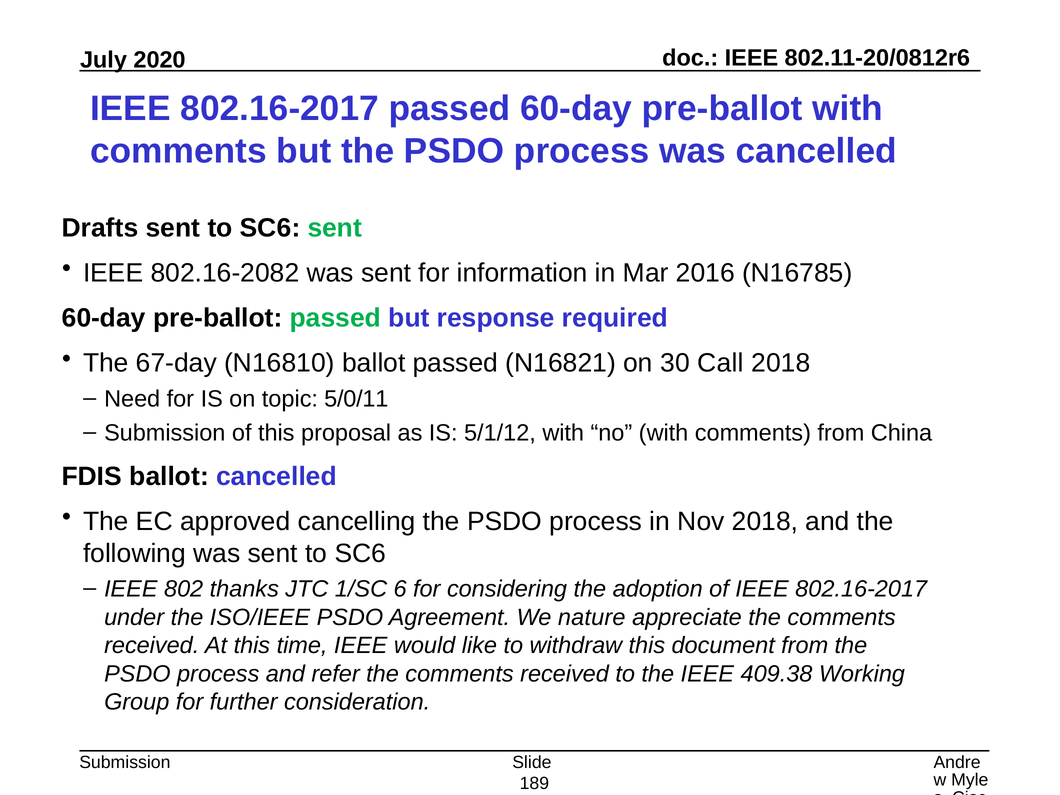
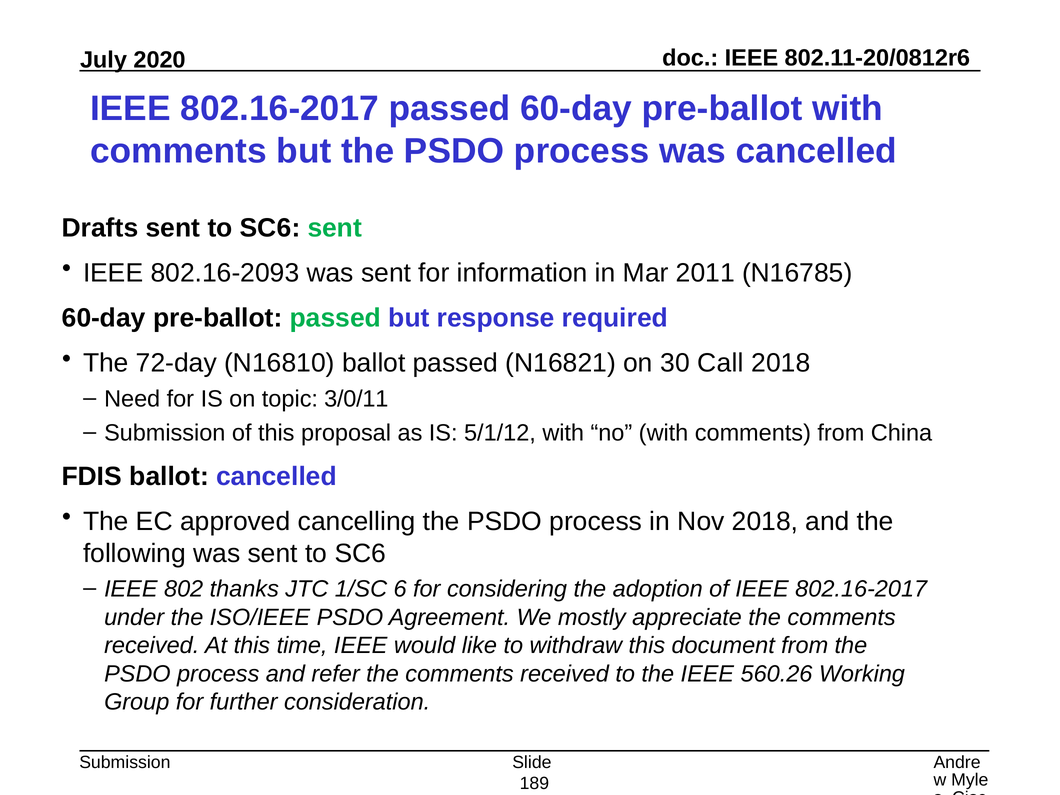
802.16-2082: 802.16-2082 -> 802.16-2093 (225, 273)
2016: 2016 -> 2011 (705, 273)
67-day: 67-day -> 72-day (176, 363)
5/0/11: 5/0/11 -> 3/0/11 (356, 399)
nature: nature -> mostly (592, 617)
409.38: 409.38 -> 560.26 (777, 674)
